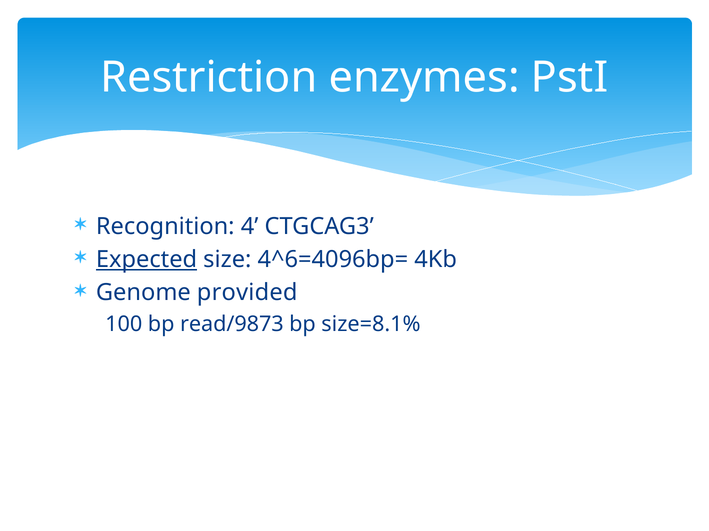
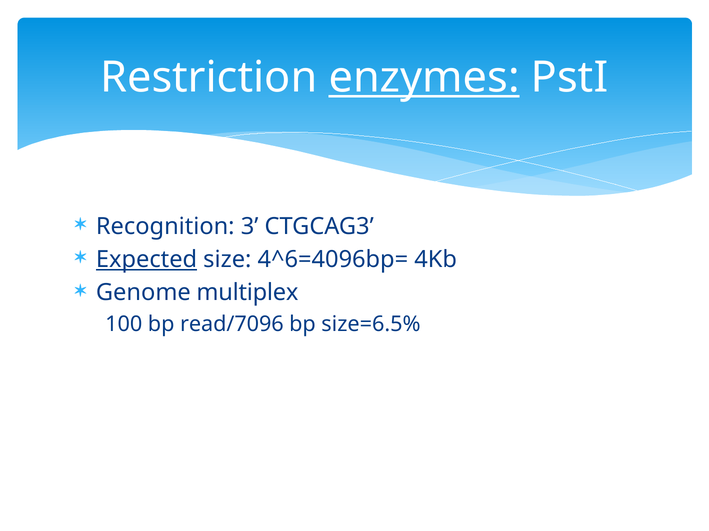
enzymes underline: none -> present (424, 78)
4: 4 -> 3 (250, 227)
provided: provided -> multiplex (247, 293)
read/9873: read/9873 -> read/7096 (232, 324)
size=8.1%: size=8.1% -> size=6.5% (371, 324)
